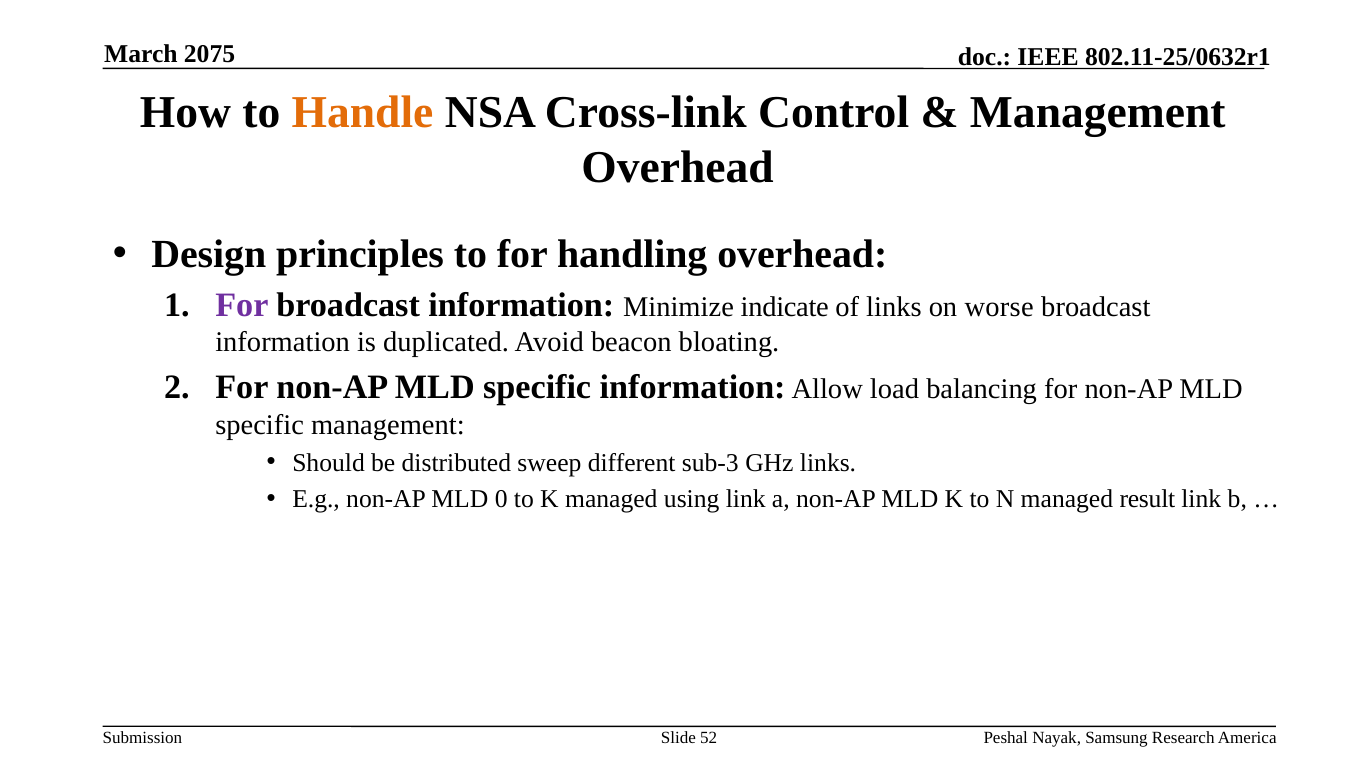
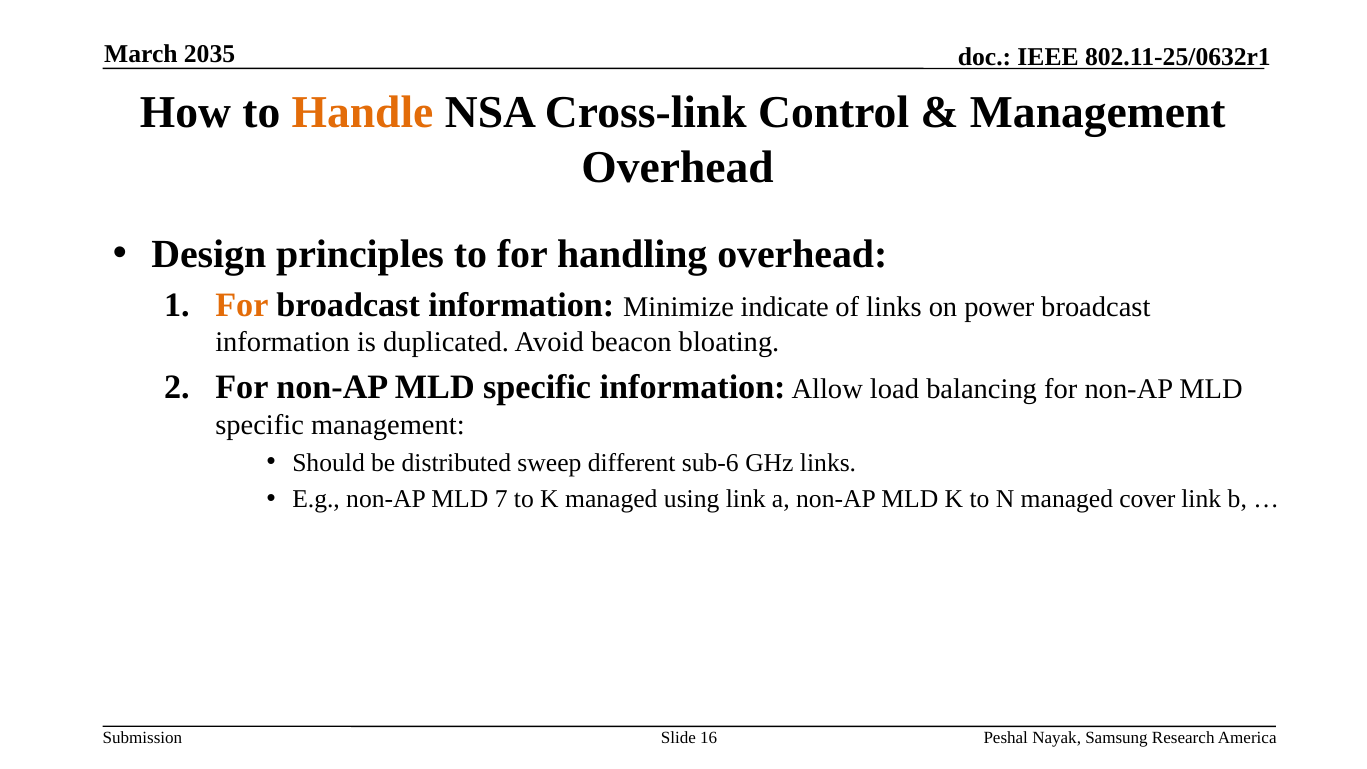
2075: 2075 -> 2035 (210, 54)
For colour: purple -> orange (242, 305)
worse: worse -> power (999, 307)
sub-3: sub-3 -> sub-6 (710, 463)
0: 0 -> 7 (501, 499)
result: result -> cover (1147, 499)
52: 52 -> 16 (709, 737)
